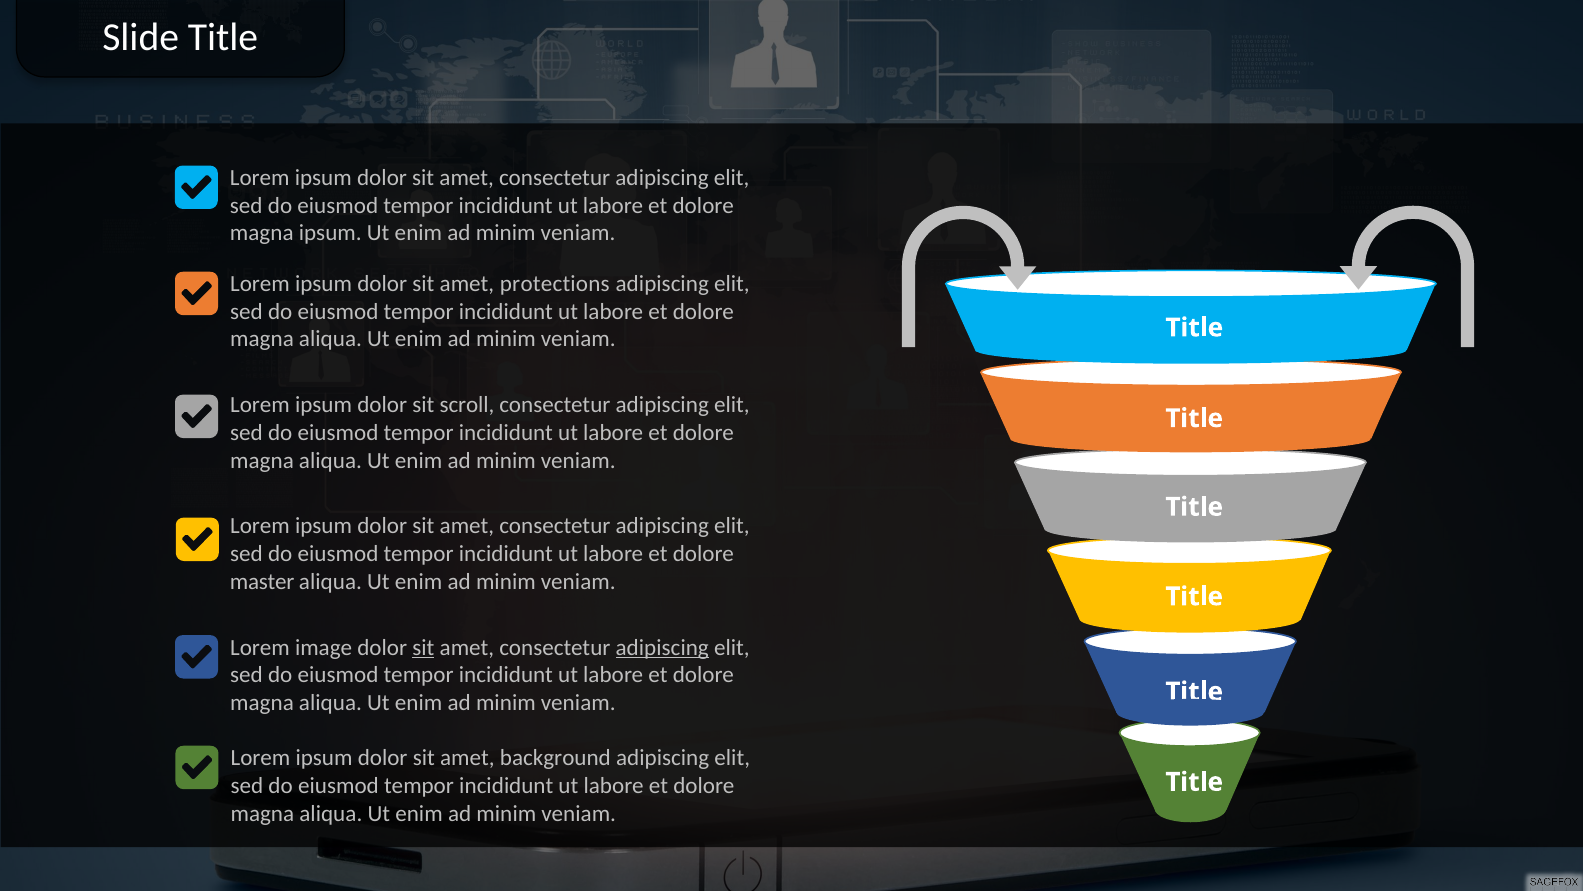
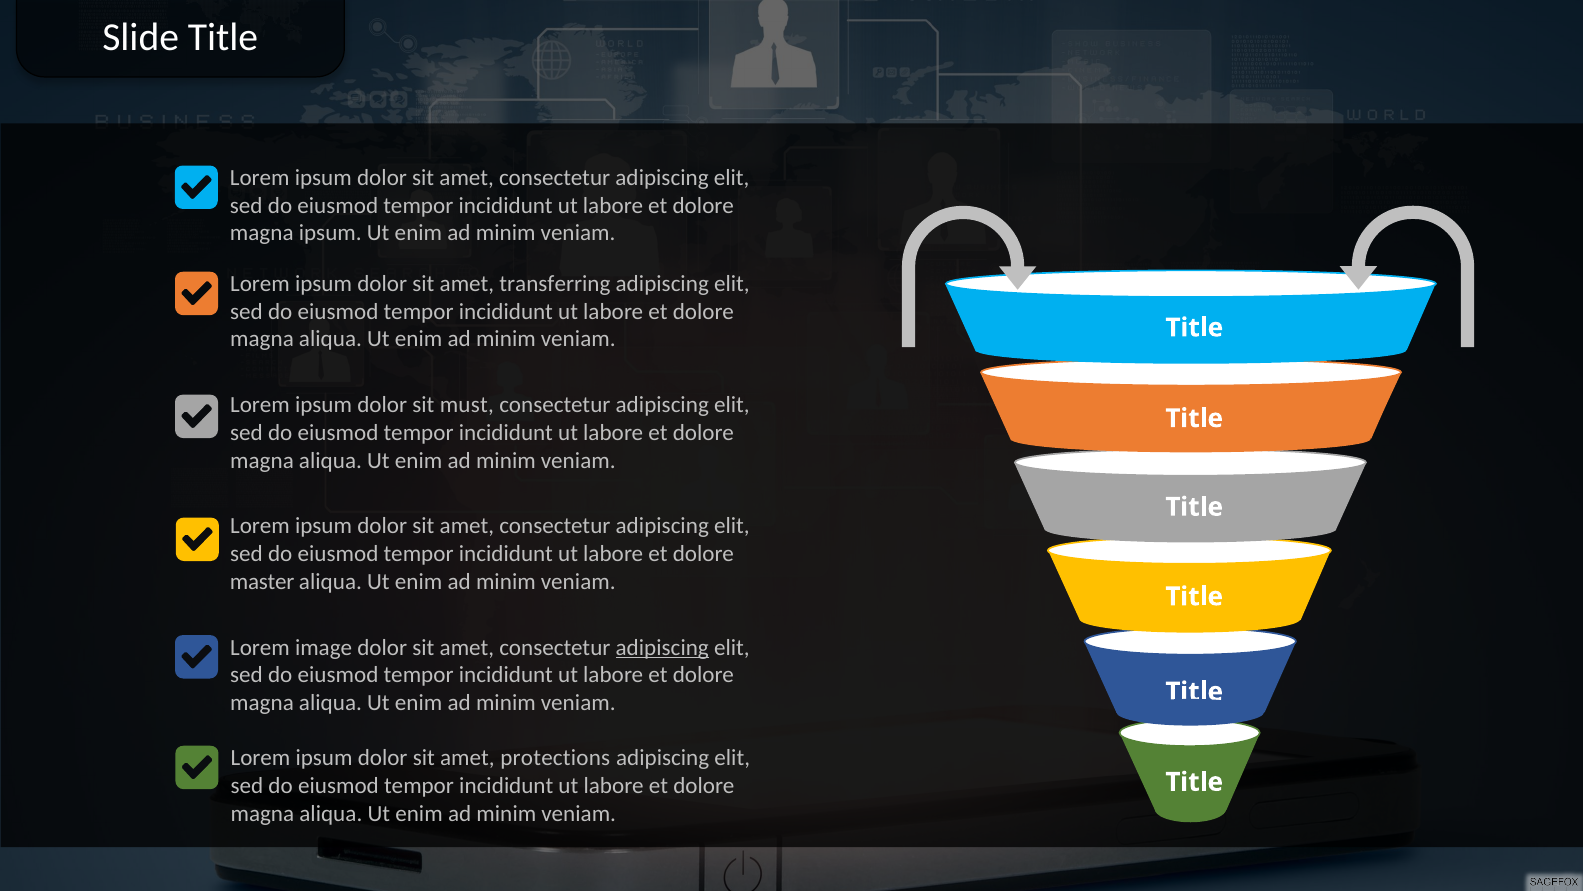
protections: protections -> transferring (555, 284)
scroll: scroll -> must (467, 405)
sit underline: present -> none (423, 647)
background: background -> protections (555, 757)
